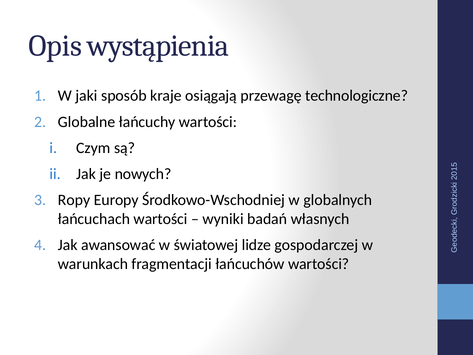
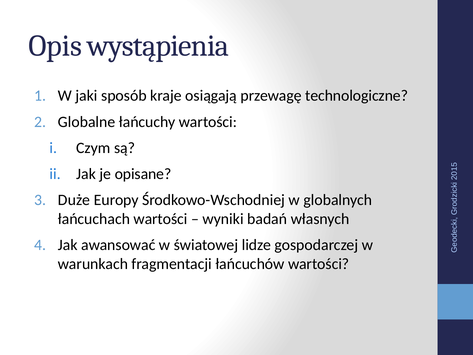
nowych: nowych -> opisane (143, 174)
Ropy: Ropy -> Duże (74, 200)
